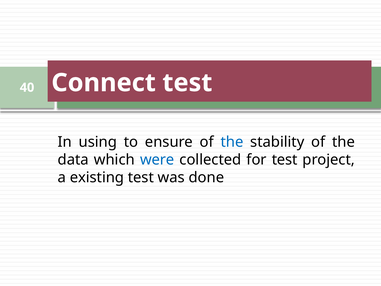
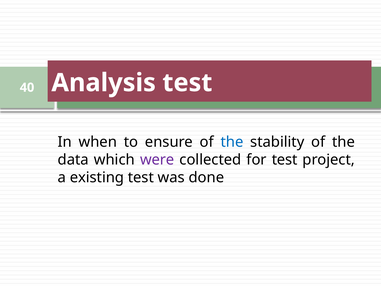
Connect: Connect -> Analysis (104, 83)
using: using -> when (98, 142)
were colour: blue -> purple (157, 160)
